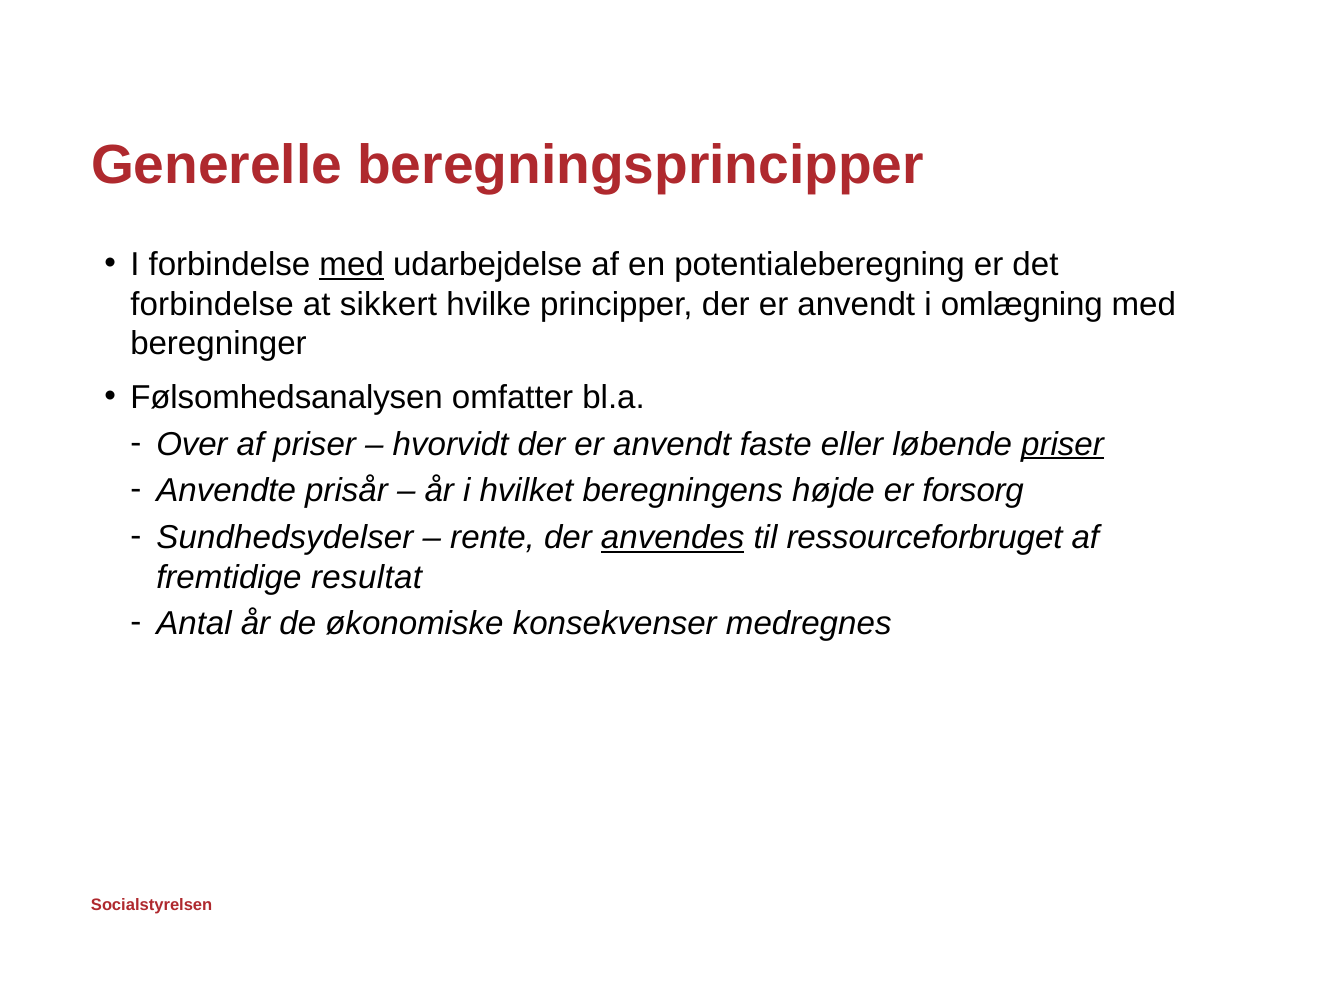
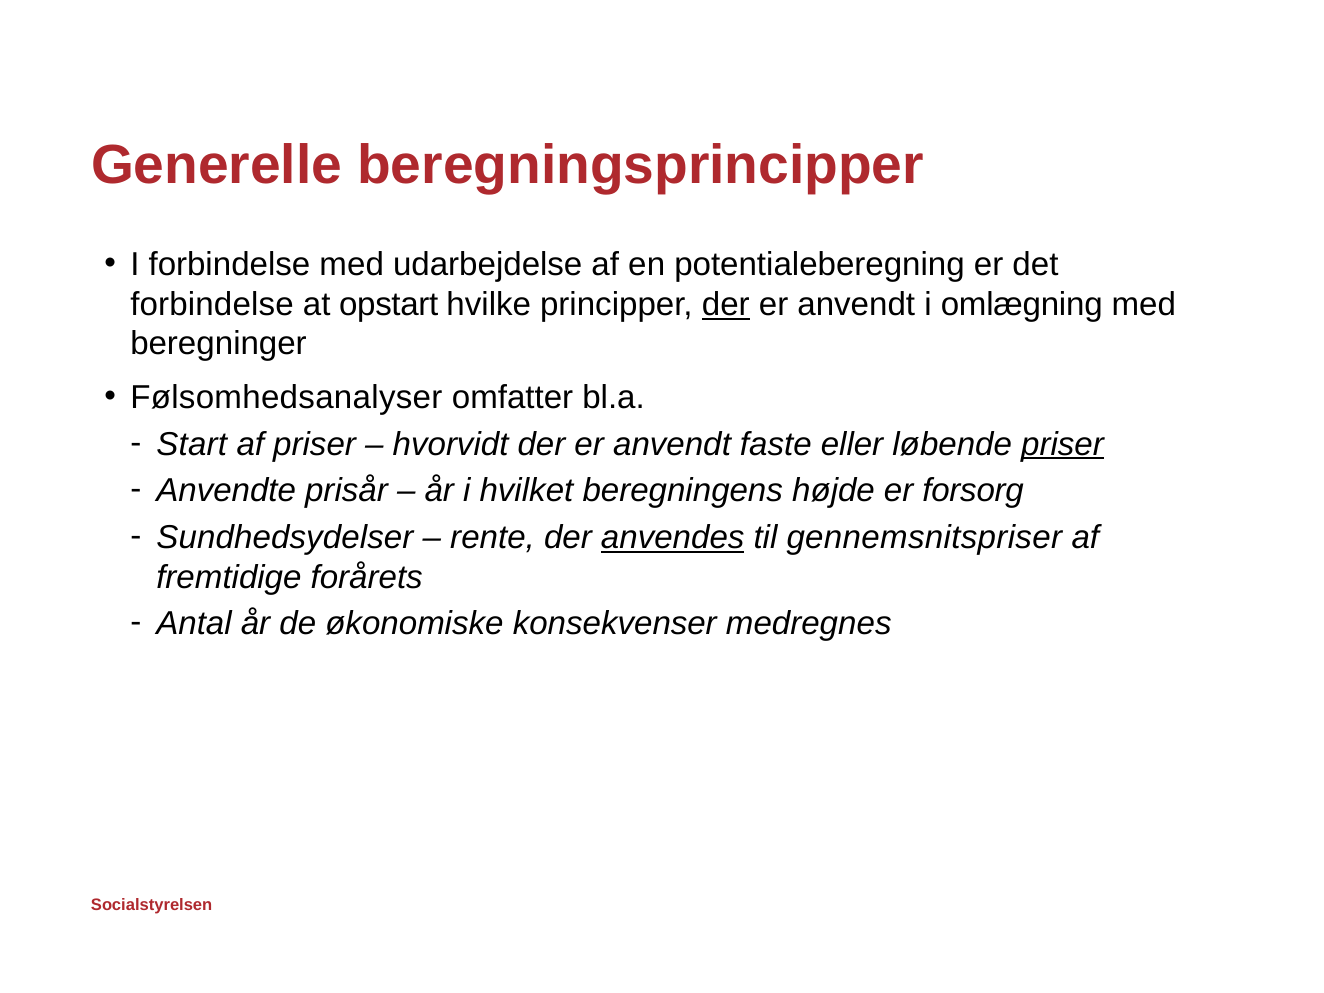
med underline: present -> none (352, 265)
sikkert: sikkert -> opstart (389, 304)
der underline: none -> present (726, 304)
Følsomhedsanalysen: Følsomhedsanalysen -> Følsomhedsanalyser (286, 398)
Over: Over -> Start (192, 444)
ressourceforbruget: ressourceforbruget -> gennemsnitspriser (924, 537)
resultat: resultat -> forårets (367, 577)
